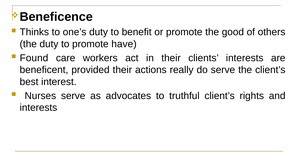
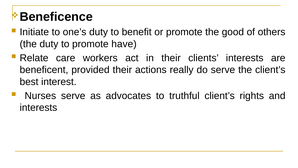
Thinks: Thinks -> Initiate (34, 32)
Found: Found -> Relate (34, 58)
